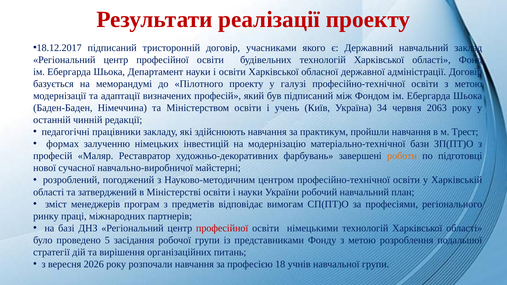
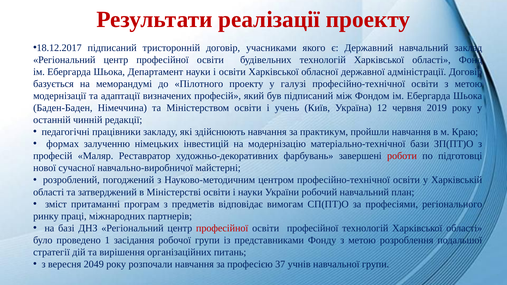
34: 34 -> 12 (382, 108)
2063: 2063 -> 2019 (437, 108)
Трест: Трест -> Краю (465, 132)
роботи colour: orange -> red (402, 156)
менеджерів: менеджерів -> притаманні (95, 204)
освіти німецькими: німецькими -> професійної (313, 228)
5: 5 -> 1 (107, 240)
2026: 2026 -> 2049 (94, 264)
18: 18 -> 37 (280, 264)
